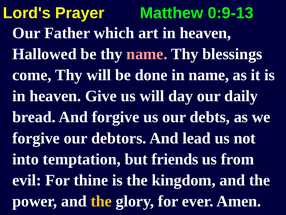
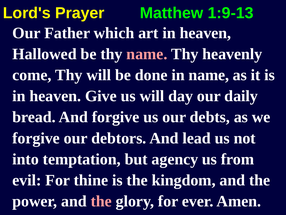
0:9-13: 0:9-13 -> 1:9-13 (231, 13)
blessings: blessings -> heavenly (232, 54)
friends: friends -> agency (175, 159)
the colour: yellow -> pink (101, 201)
